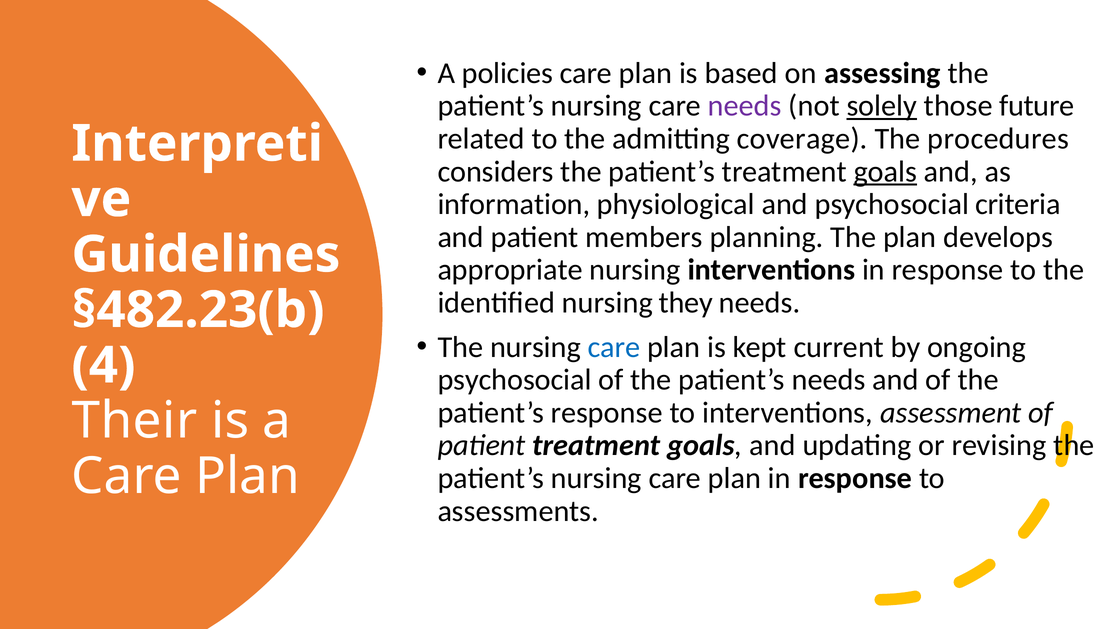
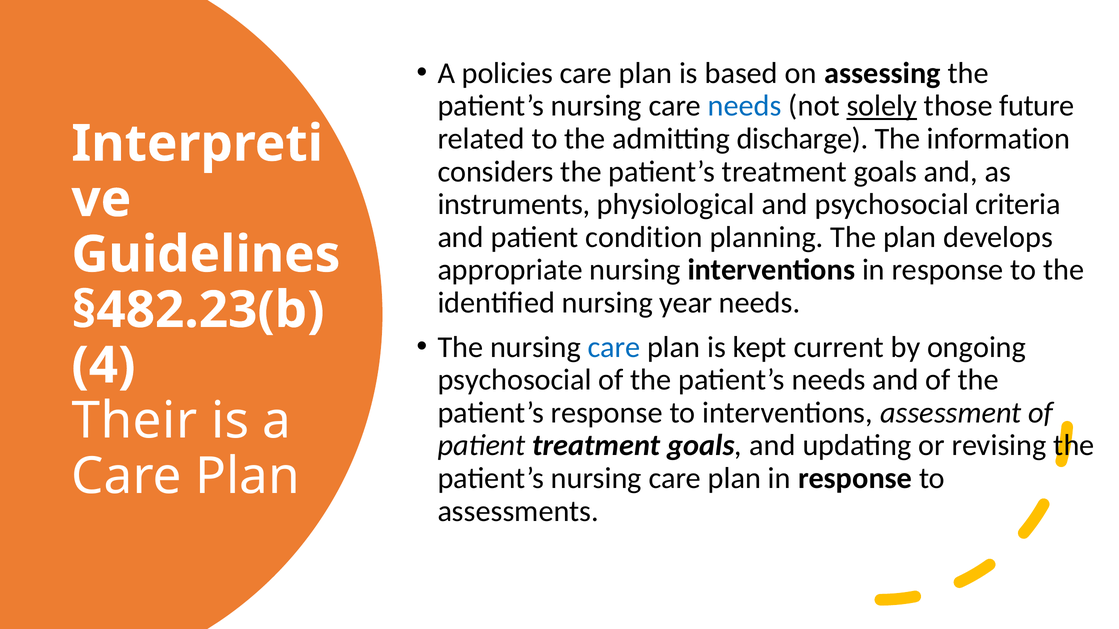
needs colour: purple -> blue (745, 106)
coverage: coverage -> discharge (803, 139)
procedures: procedures -> information (998, 139)
goals underline: present -> none (885, 172)
information: information -> instruments (514, 204)
members: members -> condition (644, 237)
they: they -> year (686, 303)
